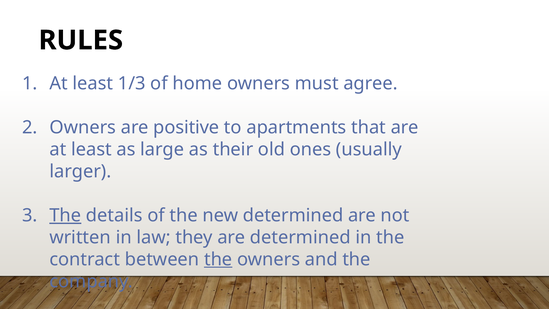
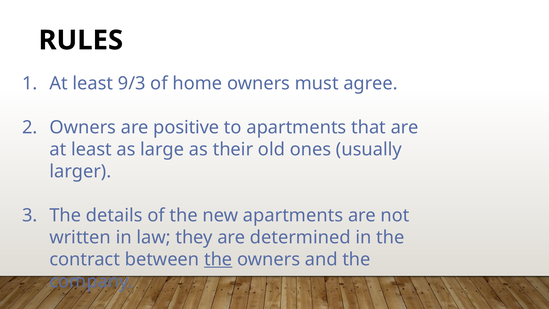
1/3: 1/3 -> 9/3 (132, 84)
The underline: present -> none (65, 215)
new determined: determined -> apartments (293, 215)
